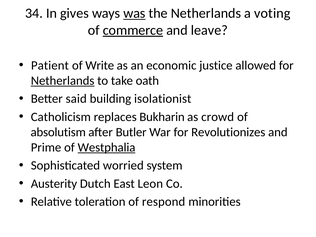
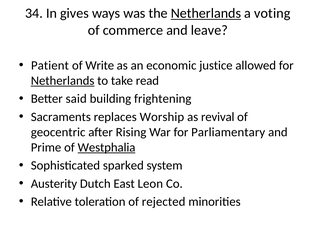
was underline: present -> none (134, 13)
Netherlands underline: none -> present (206, 13)
commerce underline: present -> none (133, 30)
oath: oath -> read (147, 81)
isolationist: isolationist -> frightening (163, 99)
Catholicism: Catholicism -> Sacraments (61, 117)
Bukharin: Bukharin -> Worship (162, 117)
crowd: crowd -> revival (218, 117)
absolutism: absolutism -> geocentric (58, 132)
Butler: Butler -> Rising (131, 132)
Revolutionizes: Revolutionizes -> Parliamentary (228, 132)
worried: worried -> sparked (123, 166)
respond: respond -> rejected (164, 202)
